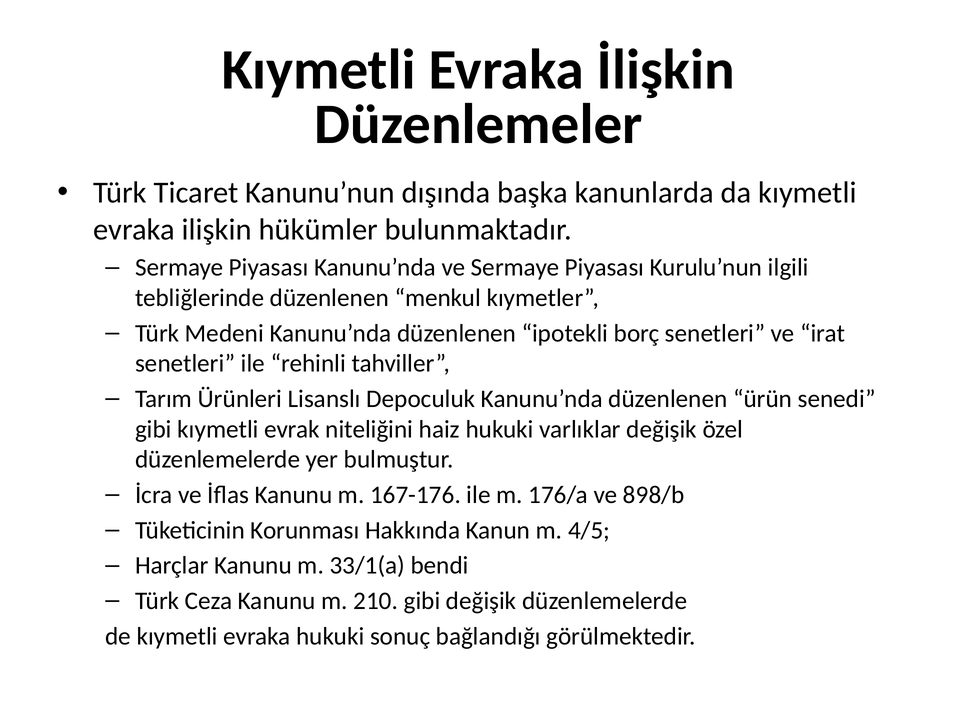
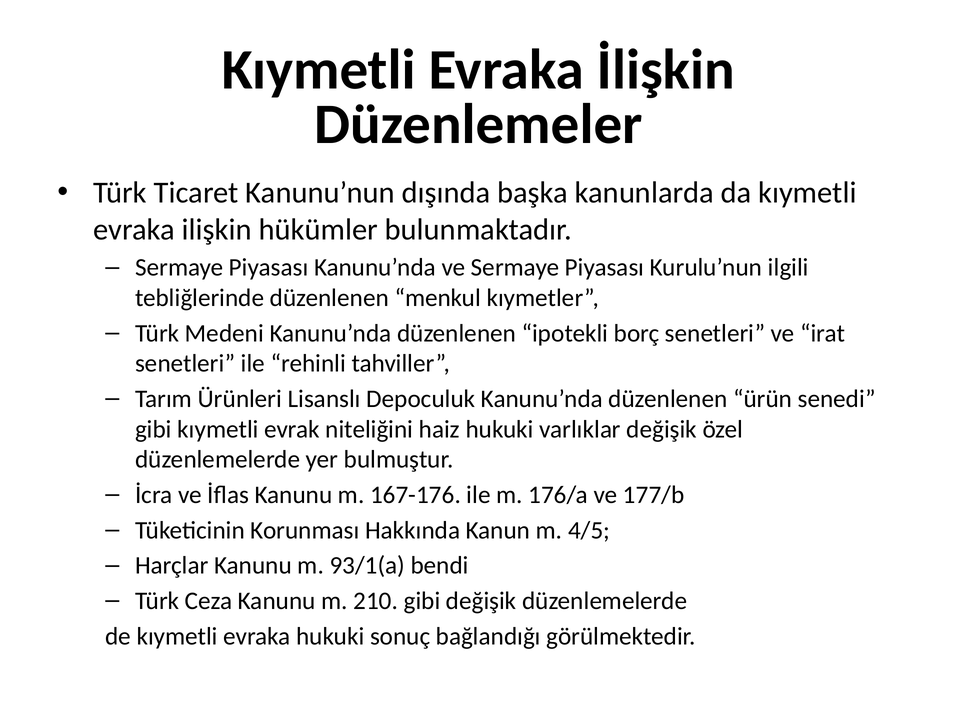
898/b: 898/b -> 177/b (654, 495)
33/1(a: 33/1(a -> 93/1(a (367, 565)
